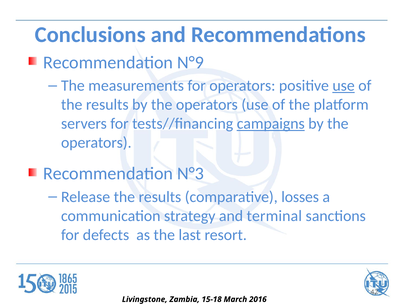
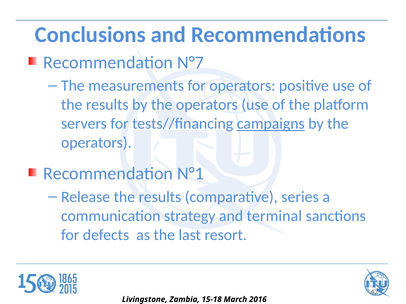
N°9: N°9 -> N°7 (191, 63)
use underline: present -> none (344, 86)
N°3: N°3 -> N°1 (191, 174)
losses: losses -> series (300, 197)
